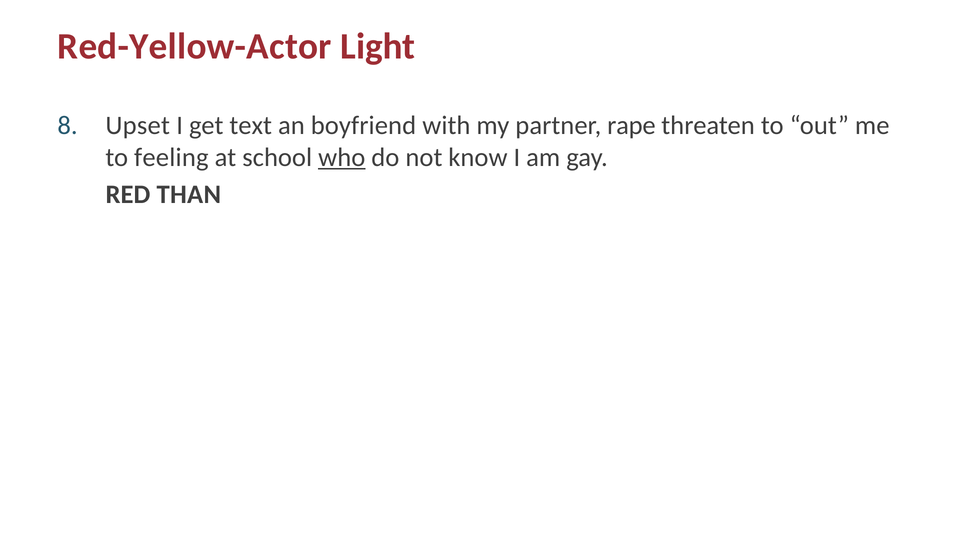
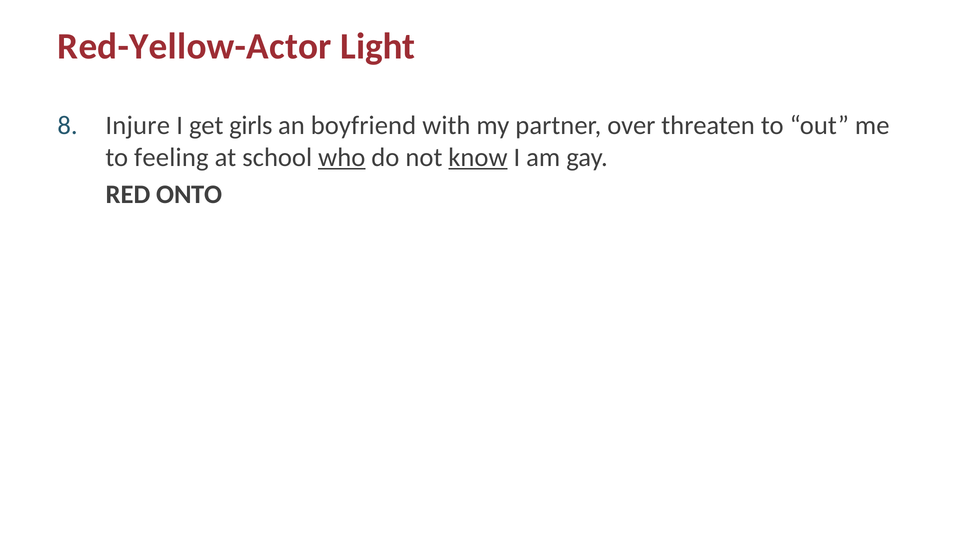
Upset: Upset -> Injure (138, 125)
text: text -> girls (251, 125)
rape: rape -> over (631, 125)
know underline: none -> present (478, 157)
THAN: THAN -> ONTO (189, 195)
